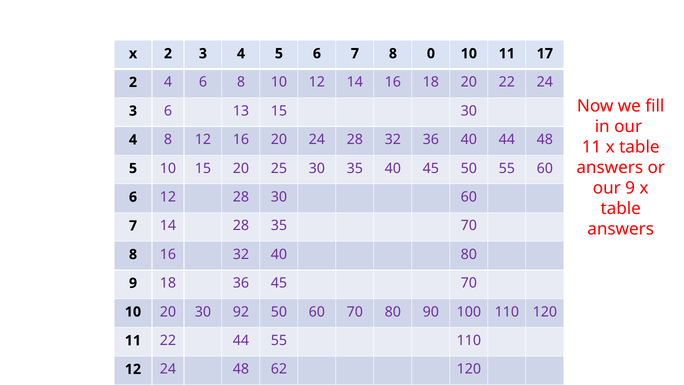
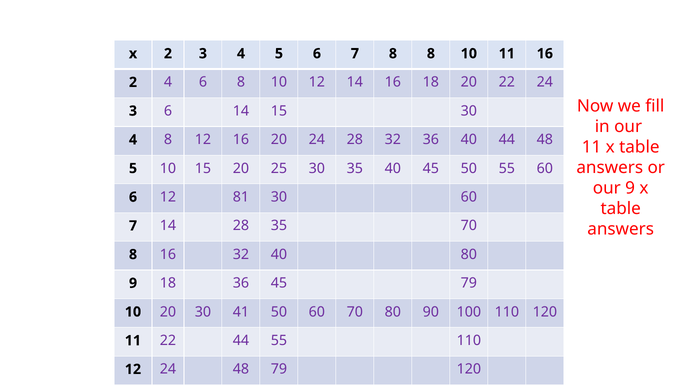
8 0: 0 -> 8 (431, 54)
11 17: 17 -> 16 (545, 54)
6 13: 13 -> 14 (241, 111)
12 28: 28 -> 81 (241, 197)
45 70: 70 -> 79 (469, 283)
92: 92 -> 41 (241, 312)
48 62: 62 -> 79 (279, 369)
